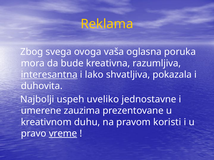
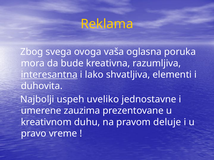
pokazala: pokazala -> elementi (172, 75)
koristi: koristi -> deluje (167, 122)
vreme underline: present -> none (63, 134)
